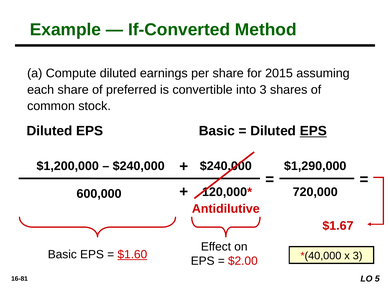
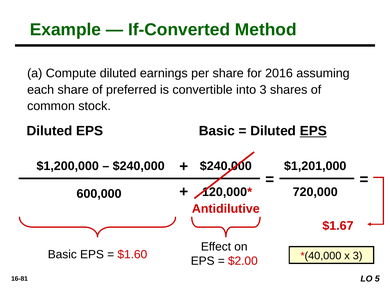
2015: 2015 -> 2016 (279, 73)
$1,290,000: $1,290,000 -> $1,201,000 (315, 166)
$1.60 underline: present -> none (132, 255)
